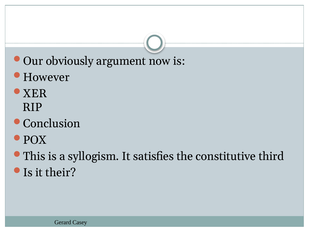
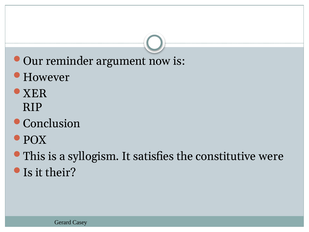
obviously: obviously -> reminder (70, 61)
third: third -> were (271, 156)
